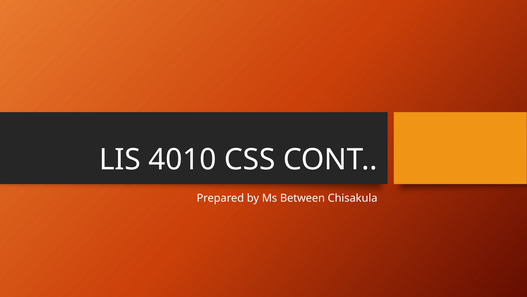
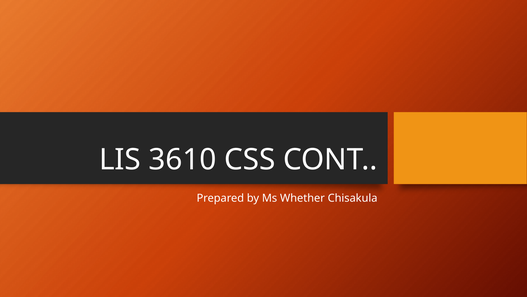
4010: 4010 -> 3610 (182, 159)
Between: Between -> Whether (302, 198)
